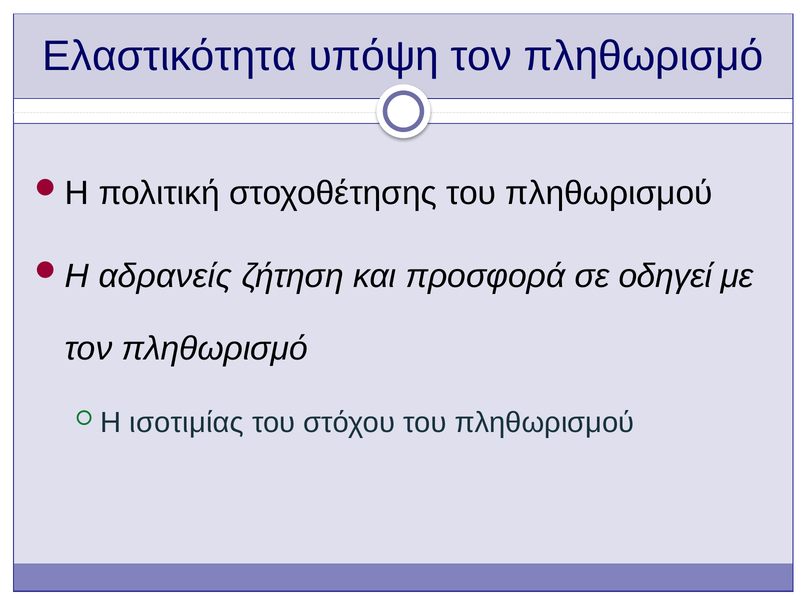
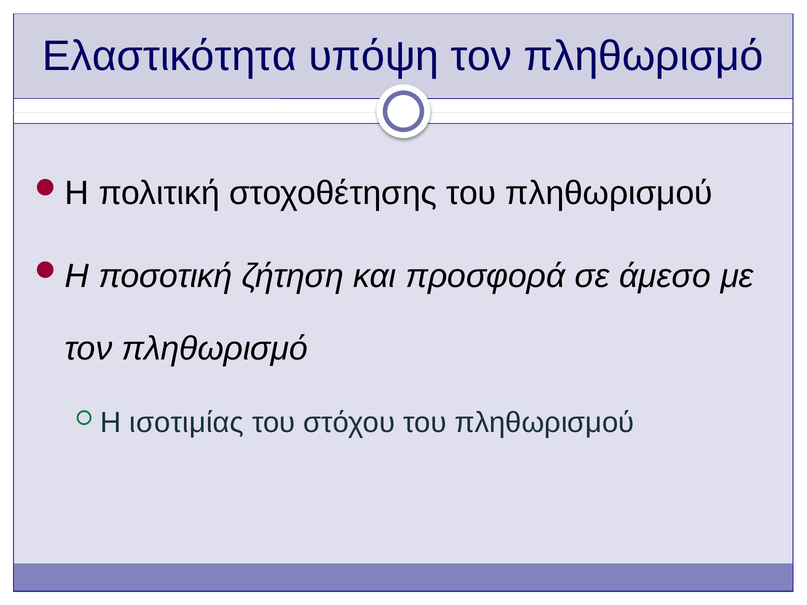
αδρανείς: αδρανείς -> ποσοτική (165, 276)
οδηγεί: οδηγεί -> άμεσο (665, 276)
